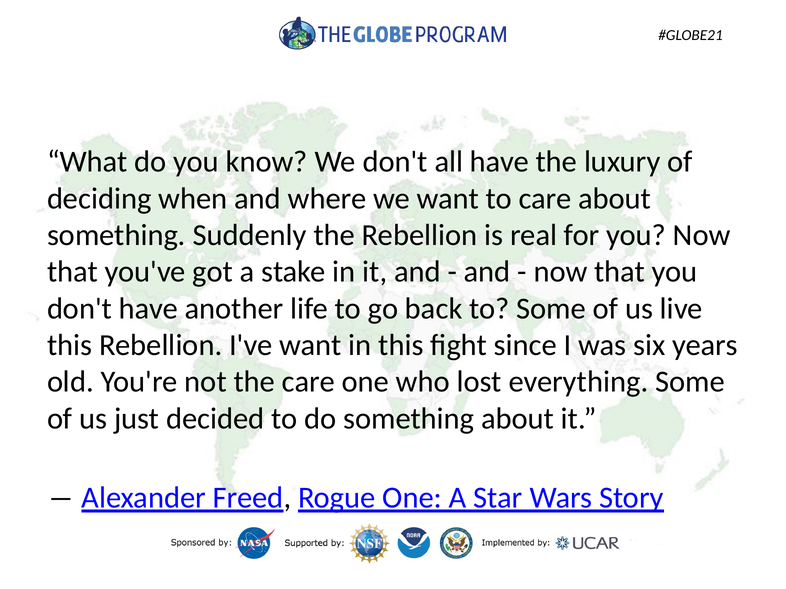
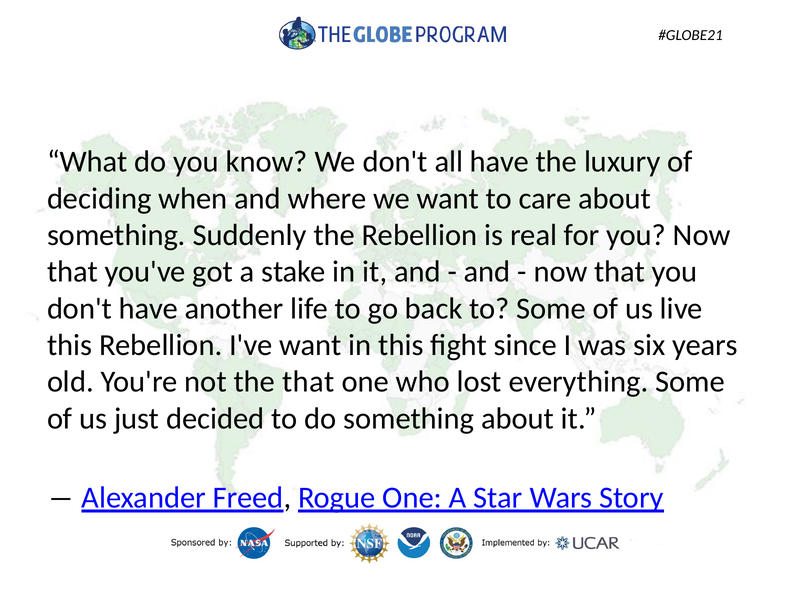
the care: care -> that (308, 382)
